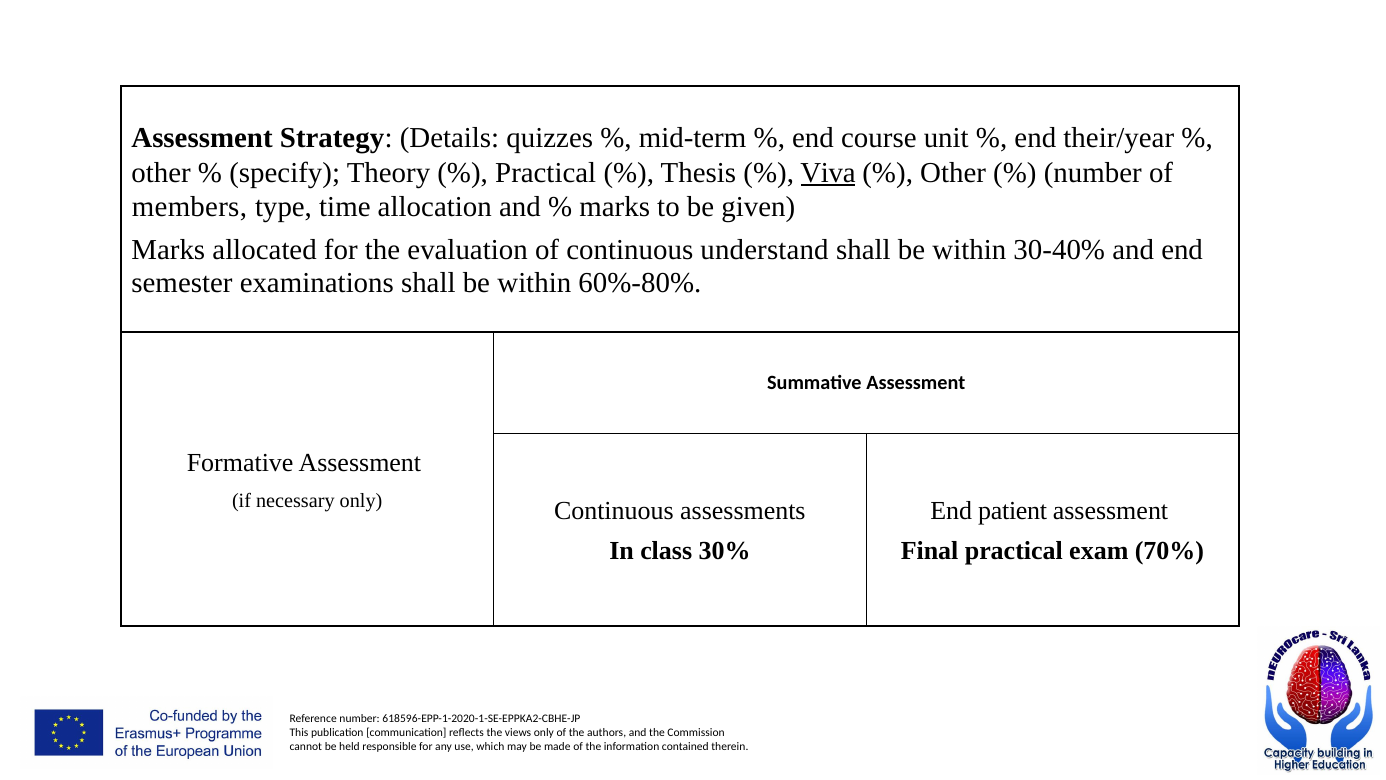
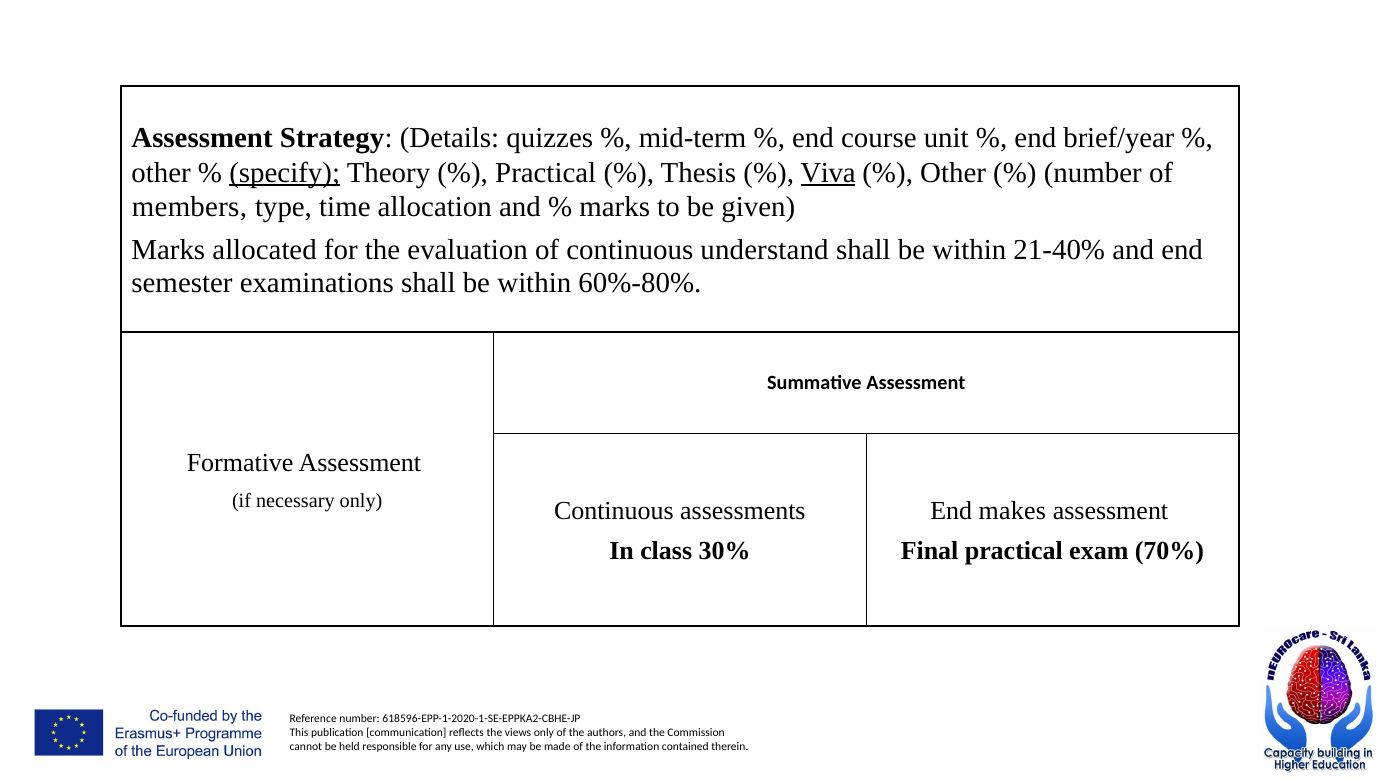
their/year: their/year -> brief/year (1119, 138)
specify underline: none -> present (285, 172)
30-40%: 30-40% -> 21-40% (1059, 250)
patient: patient -> makes (1012, 511)
